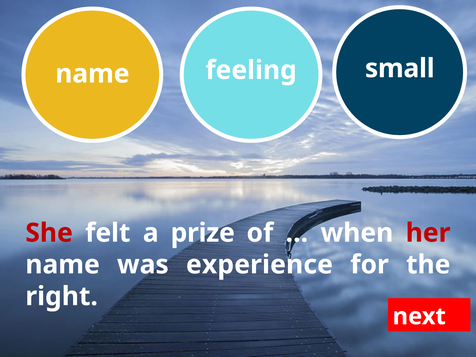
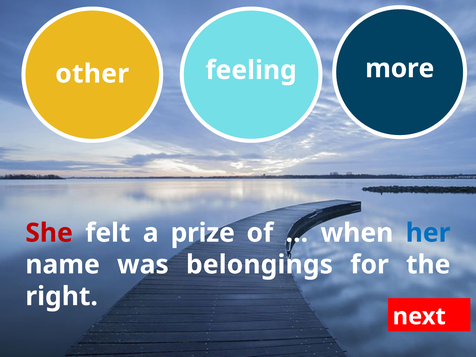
small: small -> more (400, 68)
name: name -> other (92, 74)
her colour: red -> blue (428, 233)
experience: experience -> belongings (259, 265)
